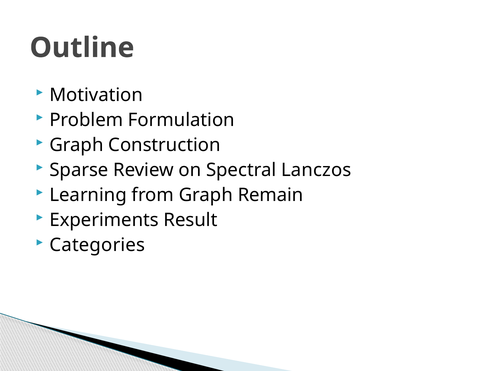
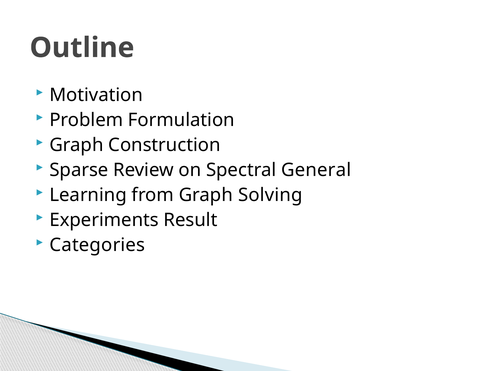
Lanczos: Lanczos -> General (316, 170)
Remain: Remain -> Solving (270, 195)
